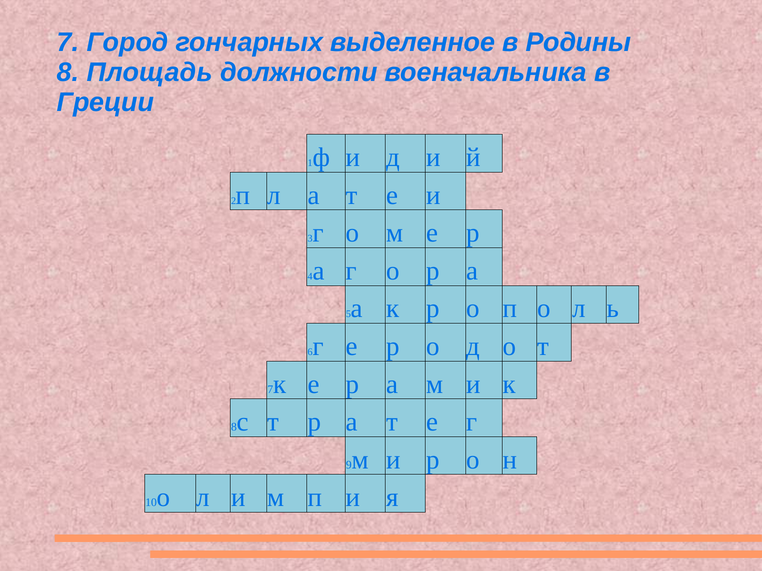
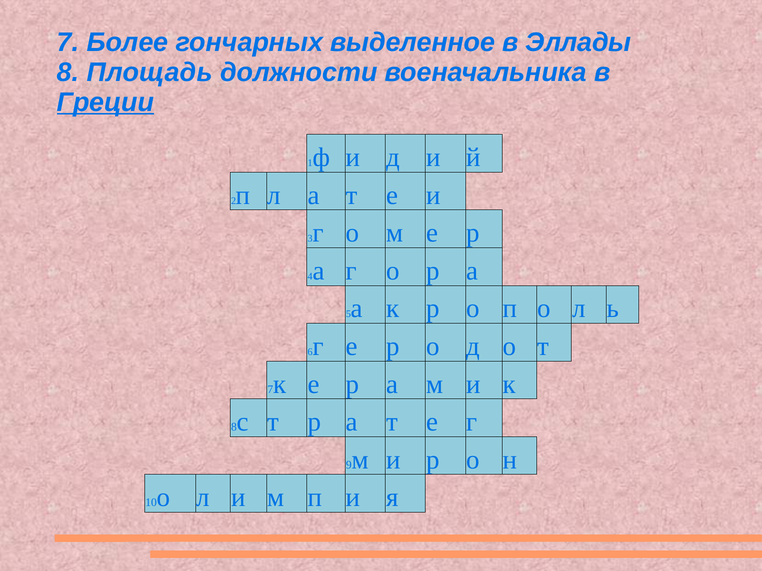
Город: Город -> Более (127, 42)
Родины: Родины -> Эллады (578, 42)
Греции underline: none -> present (105, 102)
